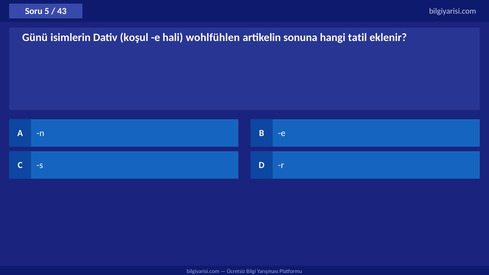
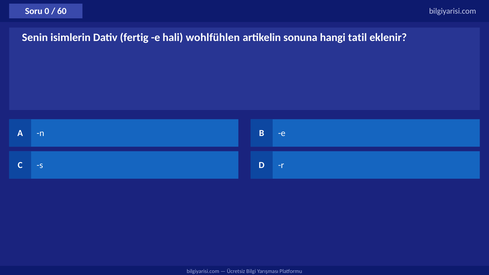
5: 5 -> 0 (47, 11)
43: 43 -> 60 (62, 11)
Günü: Günü -> Senin (35, 38)
koşul: koşul -> fertig (134, 38)
